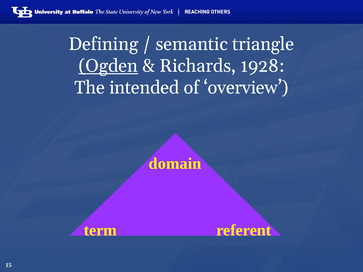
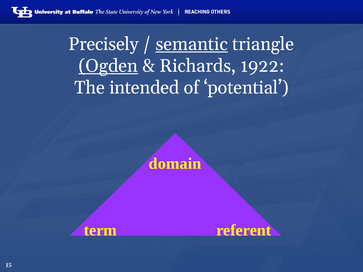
Defining: Defining -> Precisely (104, 44)
semantic underline: none -> present (192, 44)
1928: 1928 -> 1922 (262, 66)
overview: overview -> potential (246, 88)
